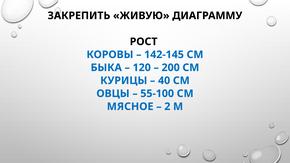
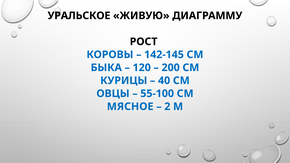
ЗАКРЕПИТЬ: ЗАКРЕПИТЬ -> УРАЛЬСКОЕ (79, 16)
